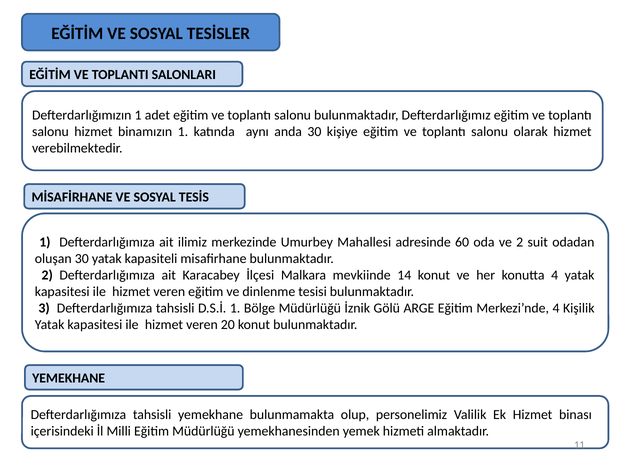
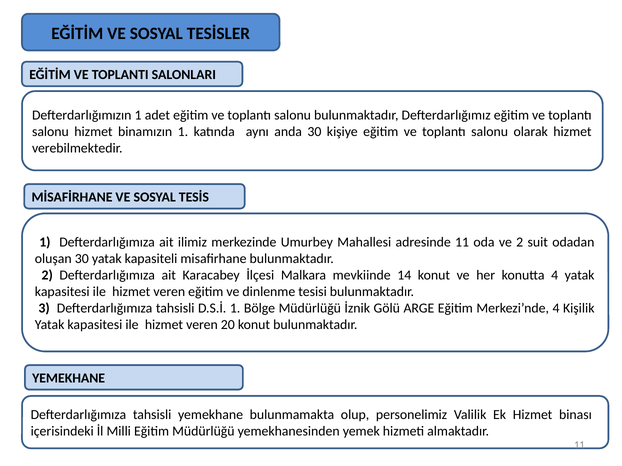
adresinde 60: 60 -> 11 (462, 242)
